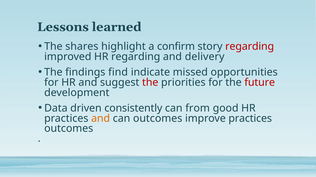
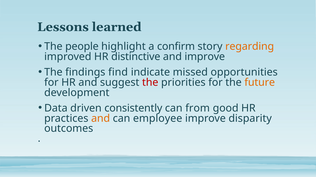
shares: shares -> people (82, 47)
regarding colour: red -> orange (250, 47)
HR regarding: regarding -> distinctive (136, 57)
and delivery: delivery -> improve (205, 57)
future colour: red -> orange (260, 83)
can outcomes: outcomes -> employee (158, 119)
improve practices: practices -> disparity (250, 119)
